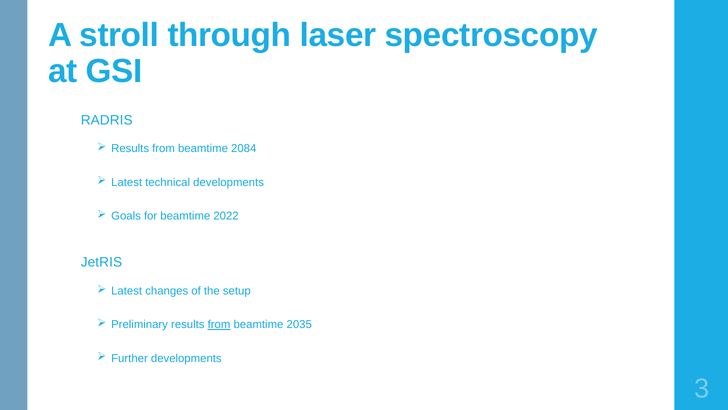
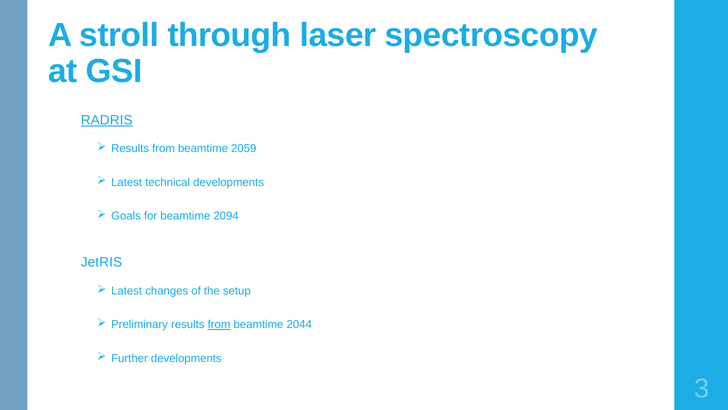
RADRIS underline: none -> present (107, 120)
2084: 2084 -> 2059 (244, 148)
2022: 2022 -> 2094 (226, 216)
2035: 2035 -> 2044 (299, 324)
